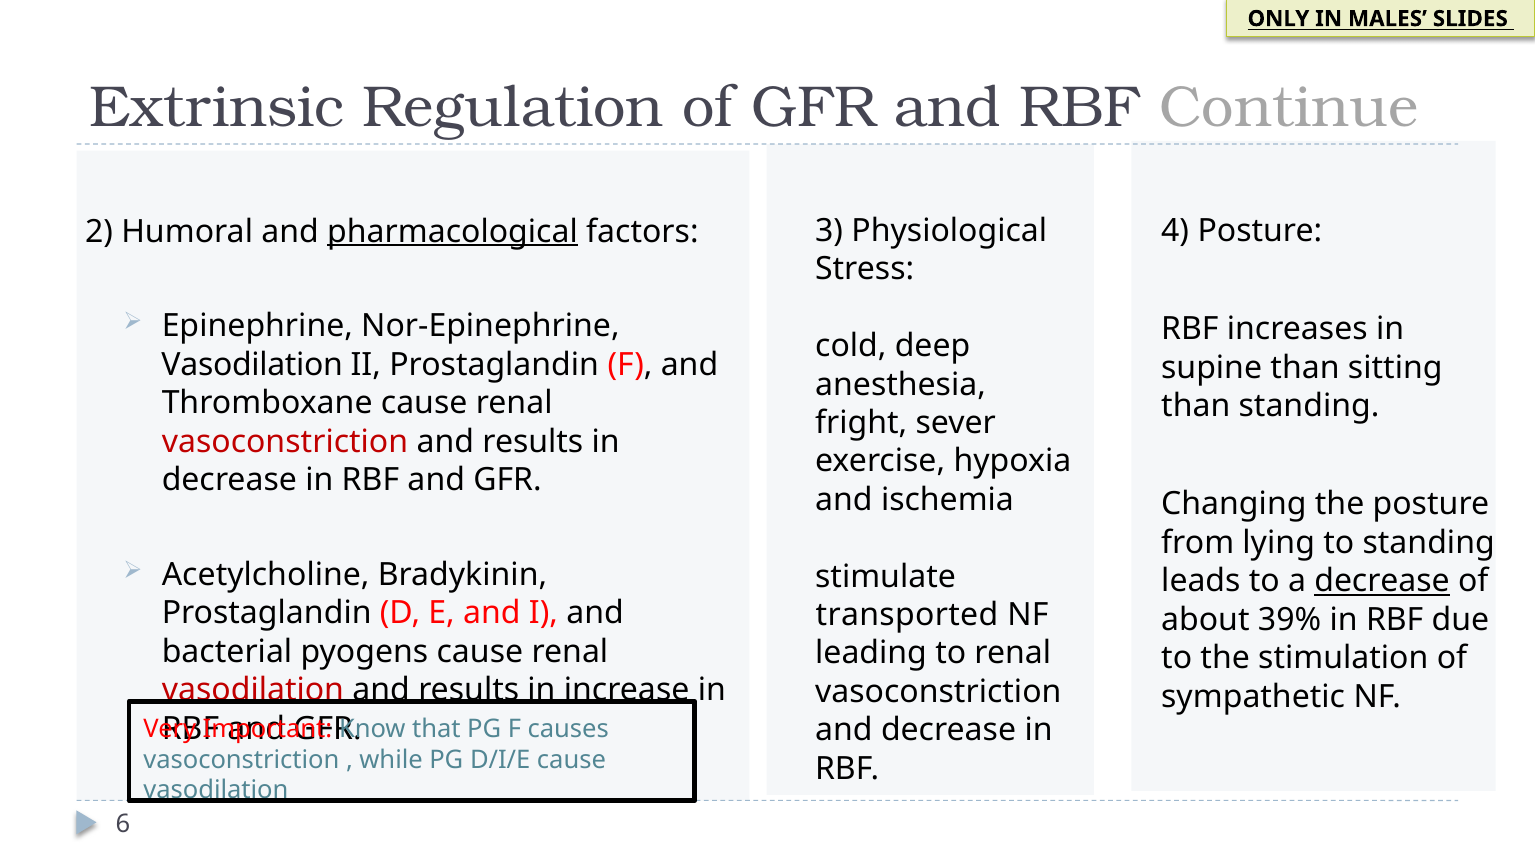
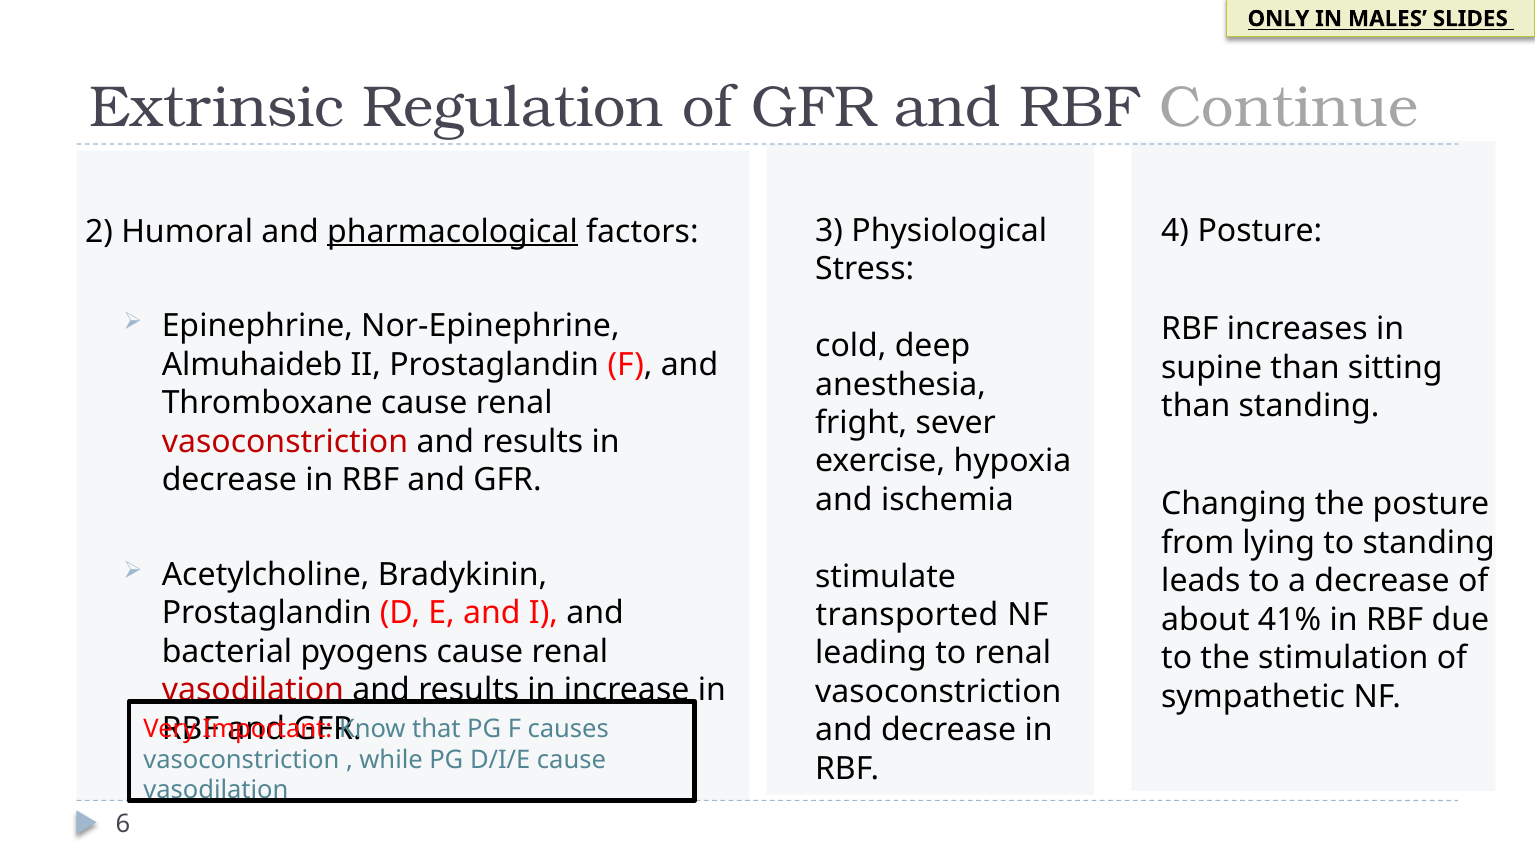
Vasodilation: Vasodilation -> Almuhaideb (252, 365)
decrease underline: present -> none (1382, 581)
39%: 39% -> 41% (1290, 620)
